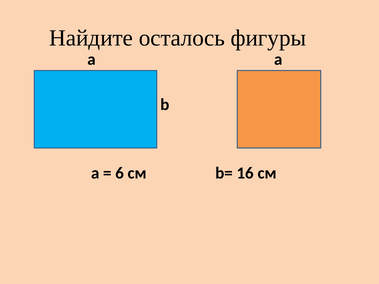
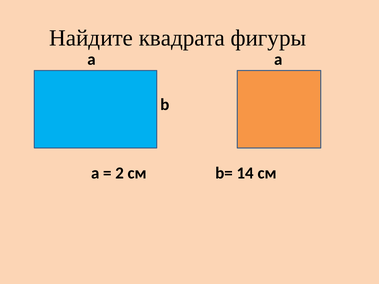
осталось: осталось -> квадрата (182, 38)
6: 6 -> 2 (120, 173)
16: 16 -> 14 (245, 173)
